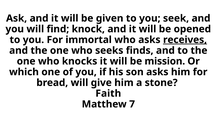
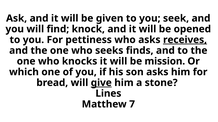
immortal: immortal -> pettiness (89, 40)
give underline: none -> present (101, 83)
Faith: Faith -> Lines (108, 94)
